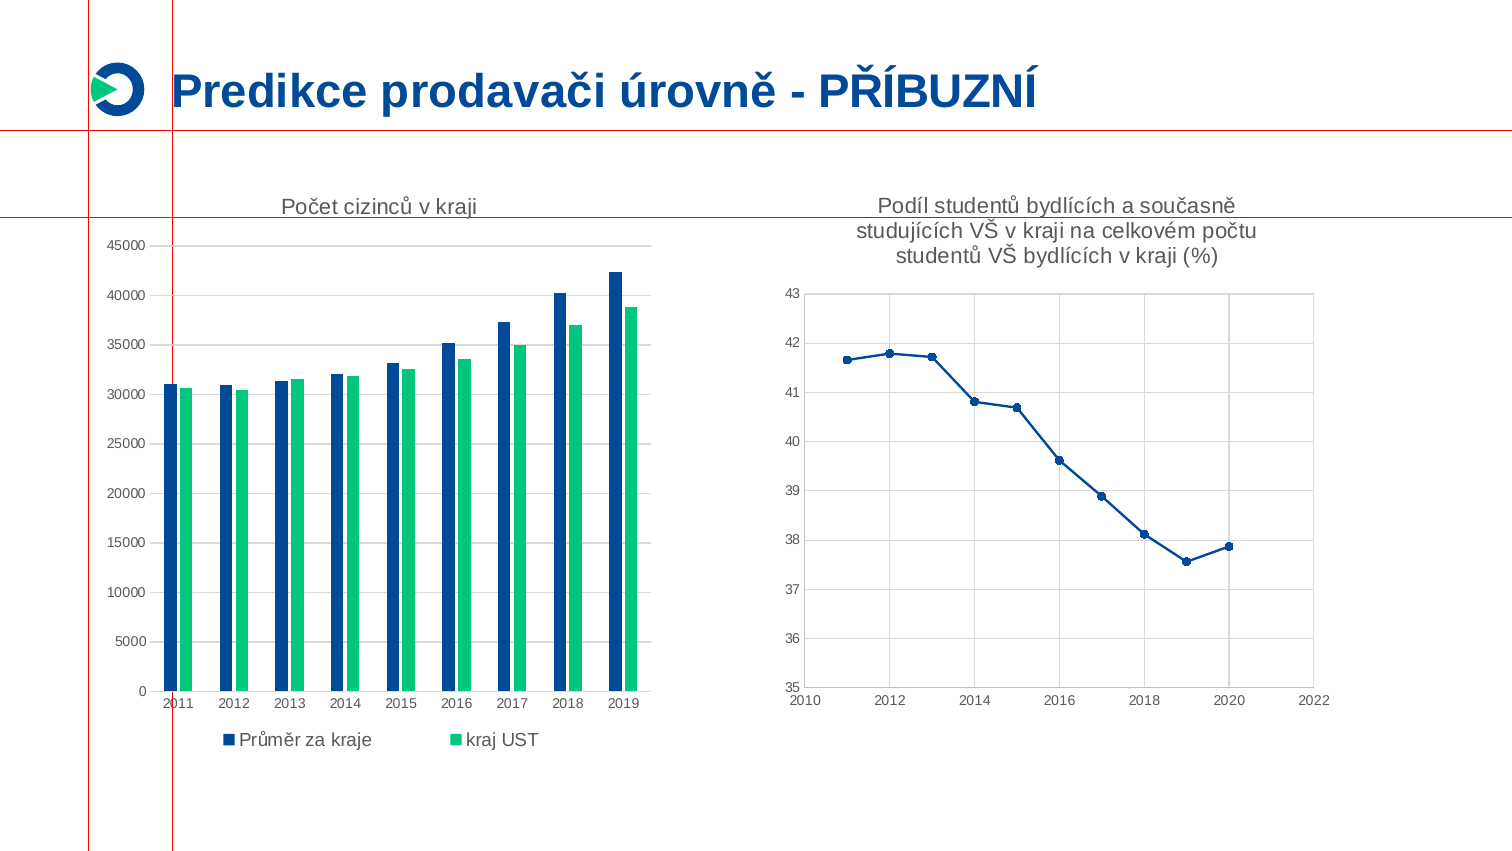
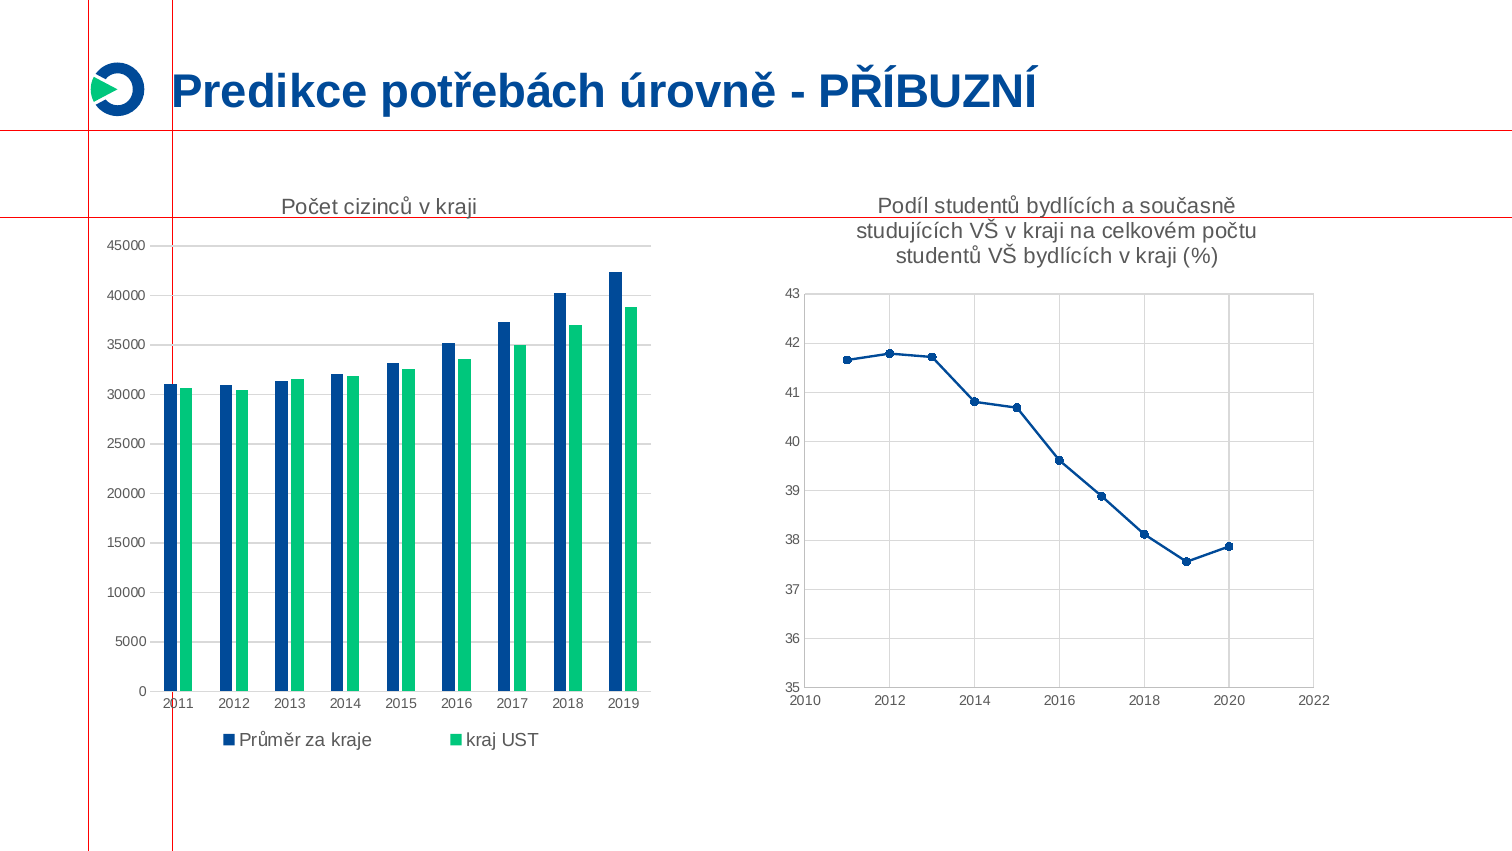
prodavači: prodavači -> potřebách (494, 92)
